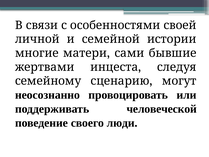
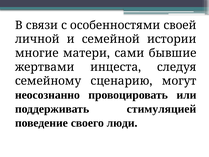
человеческой: человеческой -> стимуляцией (162, 109)
